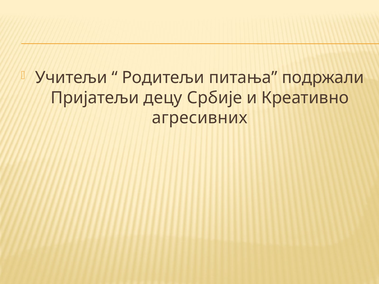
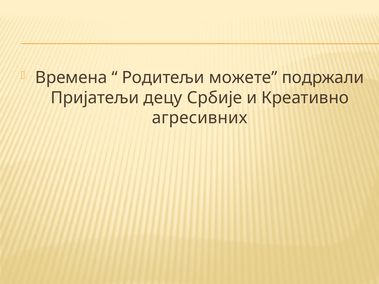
Учитељи: Учитељи -> Времена (71, 78)
питања: питања -> можете (243, 78)
